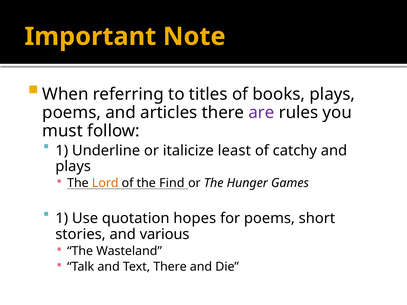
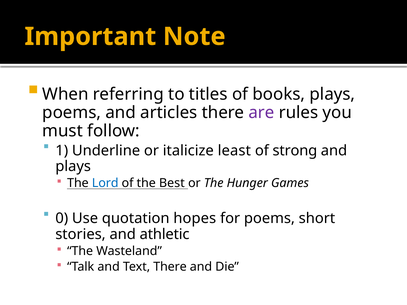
catchy: catchy -> strong (295, 151)
Lord colour: orange -> blue (105, 183)
Find: Find -> Best (172, 183)
1: 1 -> 0 (62, 219)
various: various -> athletic (165, 234)
